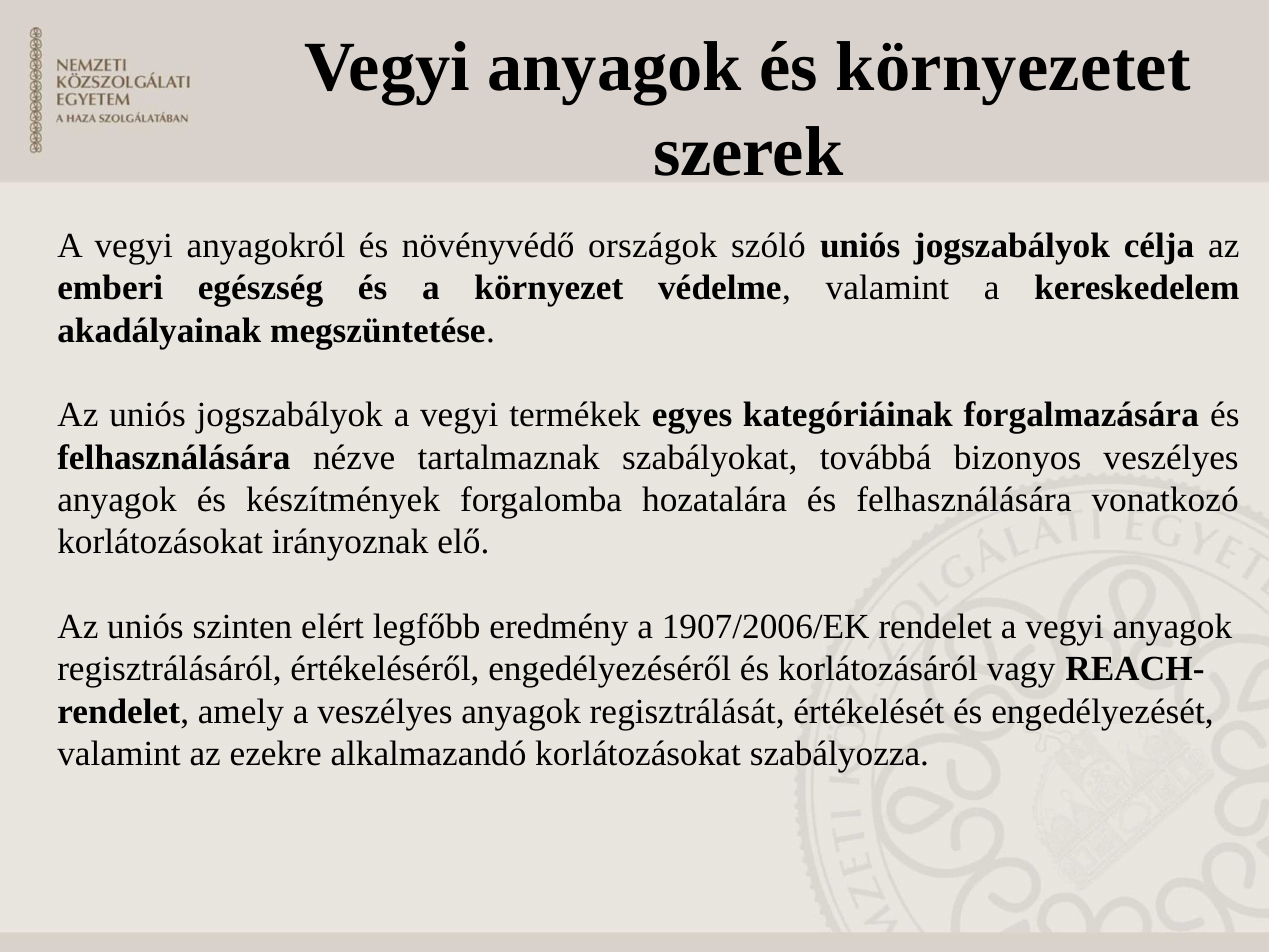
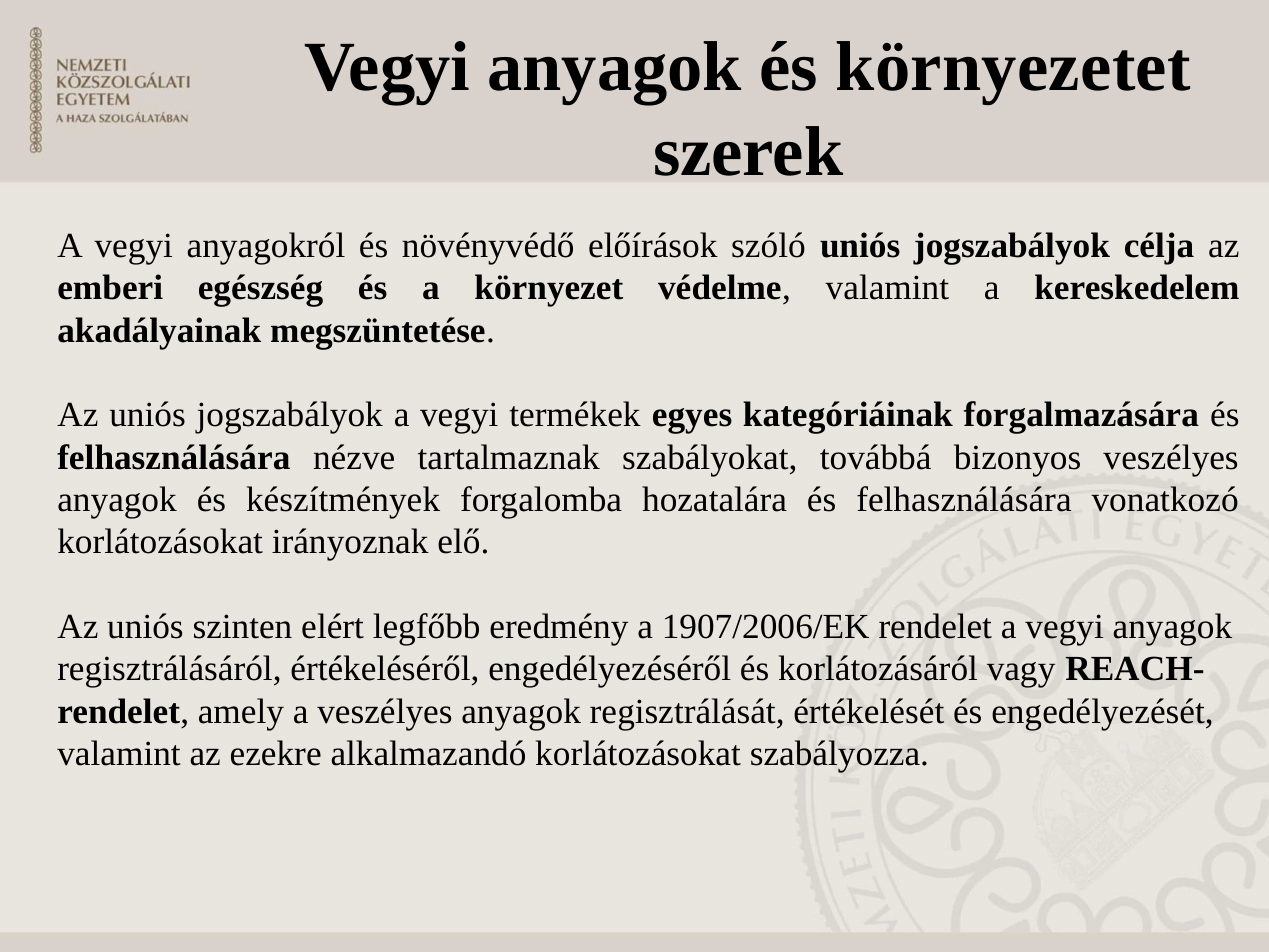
országok: országok -> előírások (653, 246)
